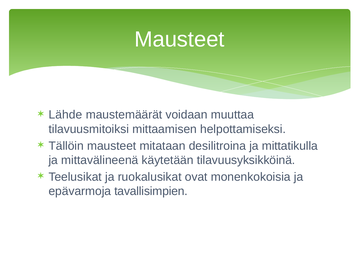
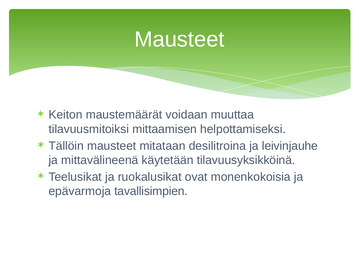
Lähde: Lähde -> Keiton (66, 115)
mittatikulla: mittatikulla -> leivinjauhe (290, 146)
